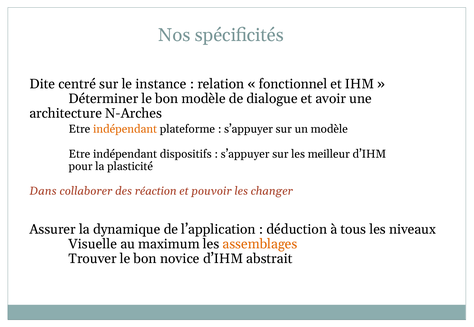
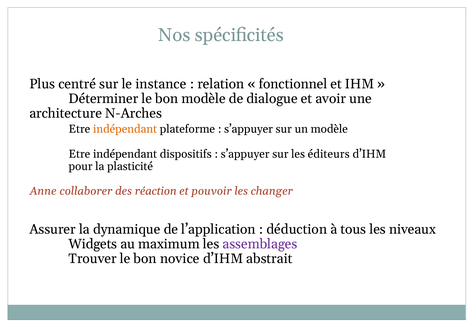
Dite: Dite -> Plus (42, 84)
meilleur: meilleur -> éditeurs (329, 154)
Dans: Dans -> Anne (43, 191)
Visuelle: Visuelle -> Widgets (93, 244)
assemblages colour: orange -> purple (260, 244)
